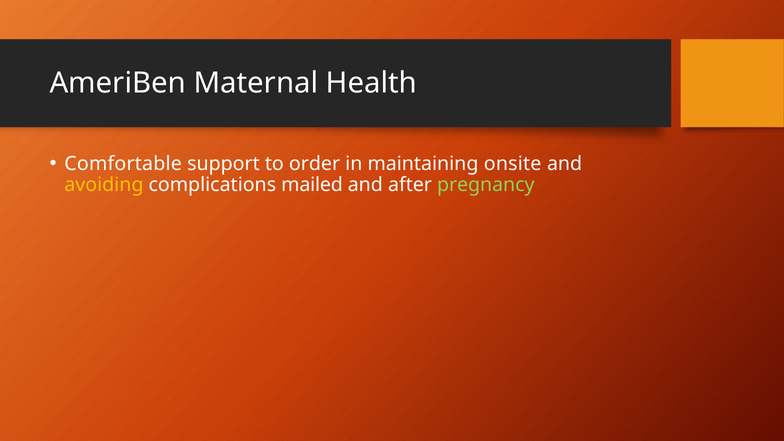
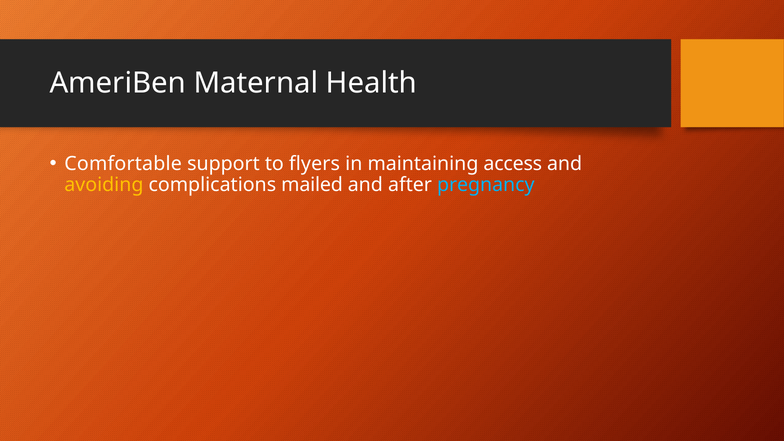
order: order -> flyers (314, 164)
onsite: onsite -> access (513, 164)
pregnancy colour: light green -> light blue (486, 185)
